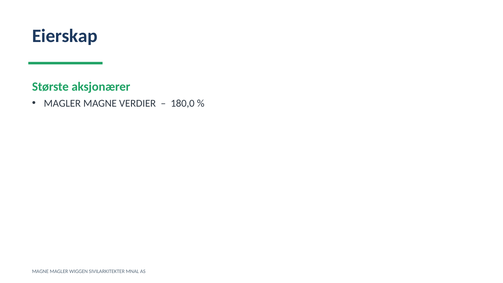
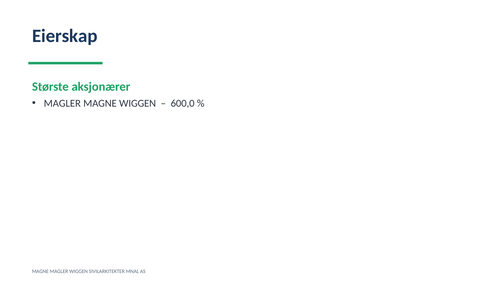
MAGNE VERDIER: VERDIER -> WIGGEN (138, 103)
180,0: 180,0 -> 600,0 (183, 103)
